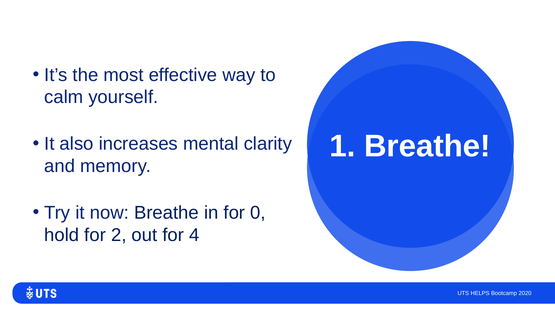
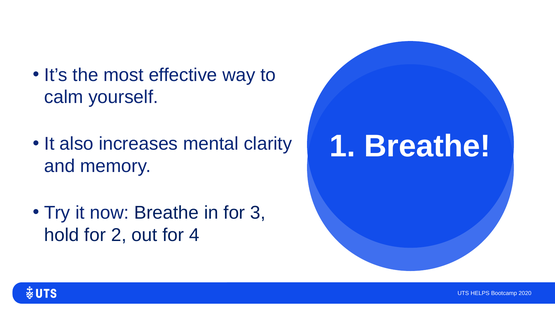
0: 0 -> 3 (258, 213)
